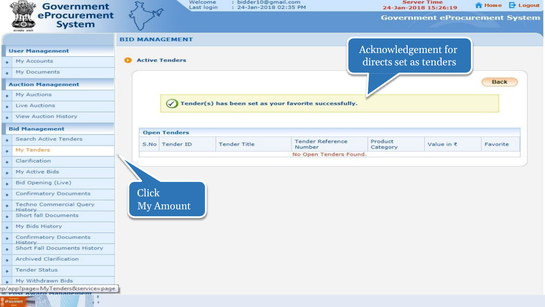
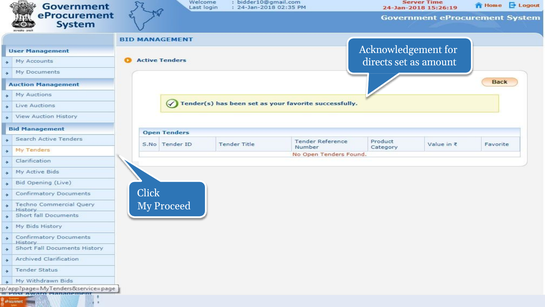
tenders: tenders -> amount (439, 62)
Amount: Amount -> Proceed (172, 206)
